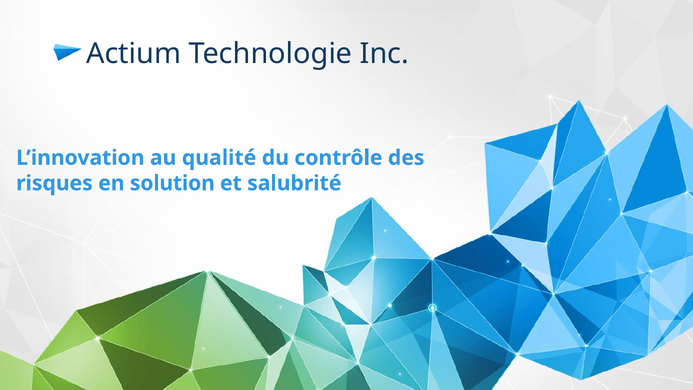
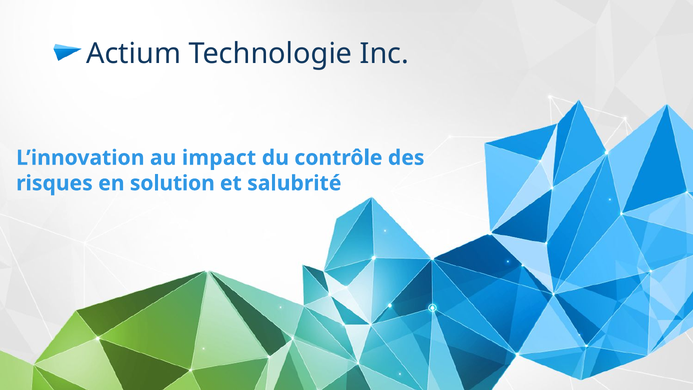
qualité: qualité -> impact (219, 158)
